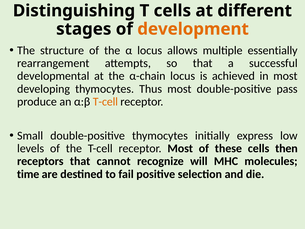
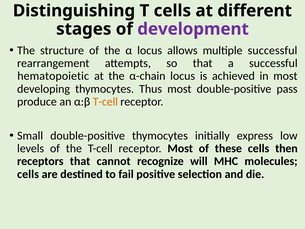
development colour: orange -> purple (193, 29)
multiple essentially: essentially -> successful (272, 50)
developmental: developmental -> hematopoietic (53, 76)
time: time -> cells (28, 174)
